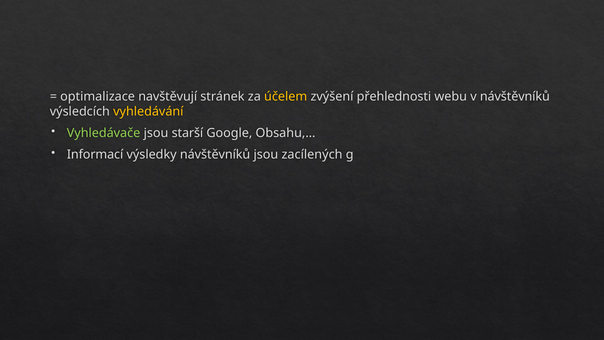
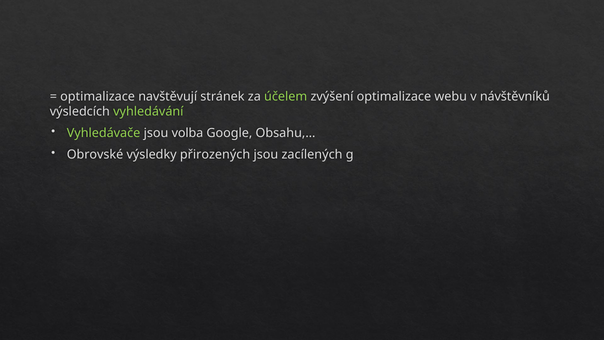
účelem colour: yellow -> light green (286, 97)
zvýšení přehlednosti: přehlednosti -> optimalizace (394, 97)
vyhledávání colour: yellow -> light green (148, 112)
starší: starší -> volba (187, 133)
Informací: Informací -> Obrovské (95, 154)
výsledky návštěvníků: návštěvníků -> přirozených (215, 154)
